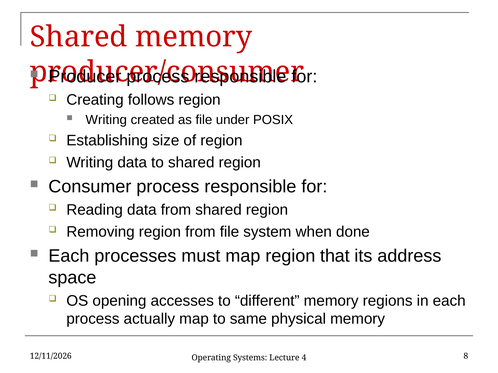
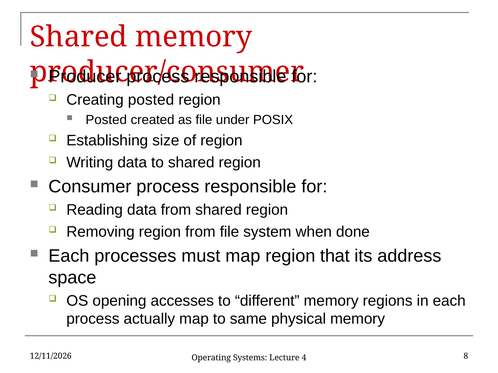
Creating follows: follows -> posted (151, 100)
Writing: Writing -> Posted (106, 120)
